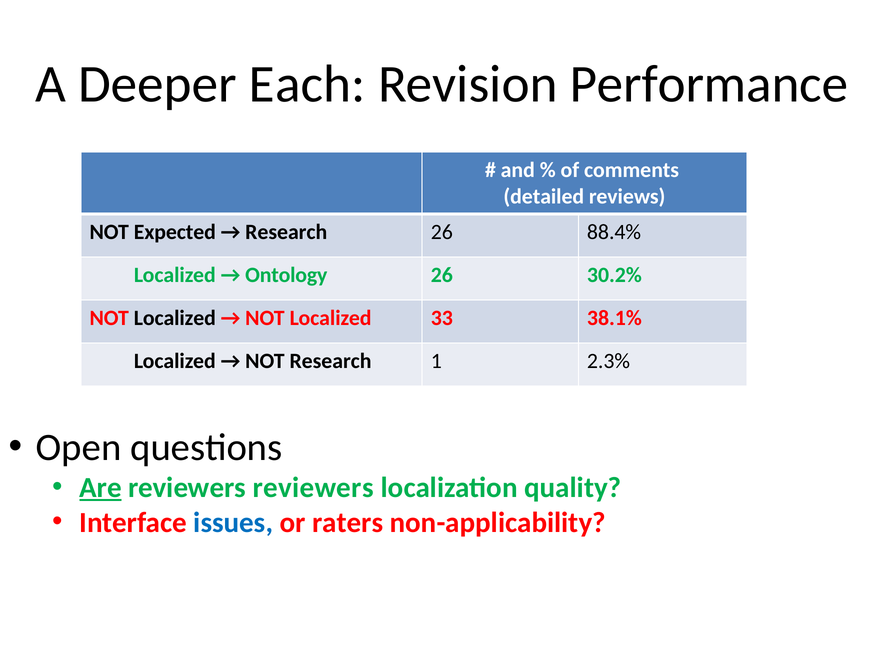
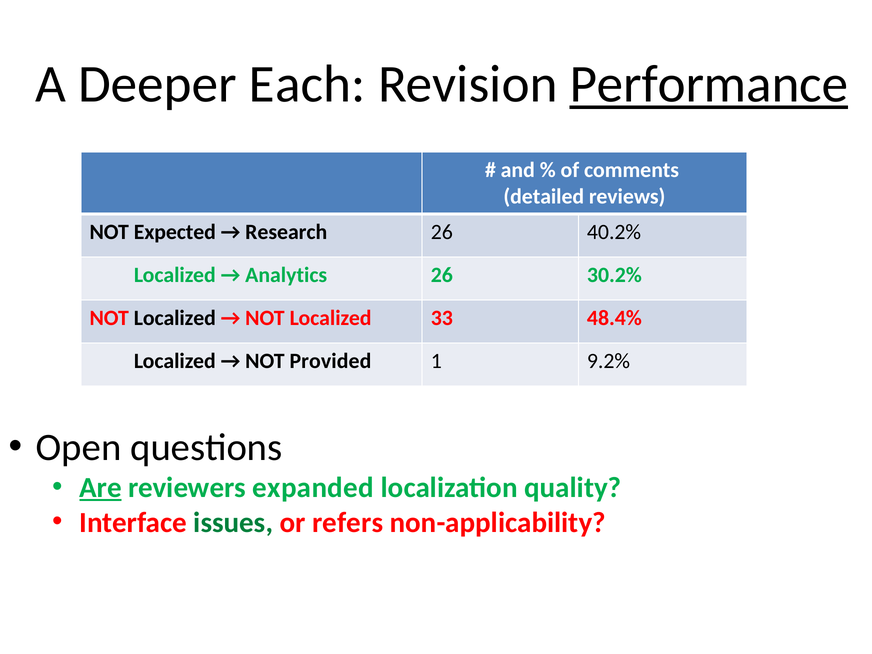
Performance underline: none -> present (709, 84)
88.4%: 88.4% -> 40.2% (614, 232)
Ontology: Ontology -> Analytics (286, 275)
38.1%: 38.1% -> 48.4% (614, 318)
NOT Research: Research -> Provided (330, 361)
2.3%: 2.3% -> 9.2% (608, 361)
reviewers reviewers: reviewers -> expanded (313, 488)
issues colour: blue -> green (233, 522)
raters: raters -> refers (348, 522)
